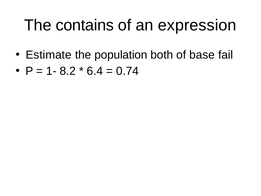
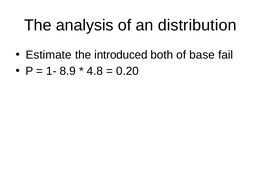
contains: contains -> analysis (85, 25)
expression: expression -> distribution (197, 25)
population: population -> introduced (121, 55)
8.2: 8.2 -> 8.9 (68, 71)
6.4: 6.4 -> 4.8 (95, 71)
0.74: 0.74 -> 0.20 (127, 71)
